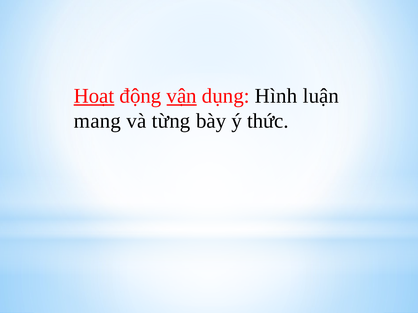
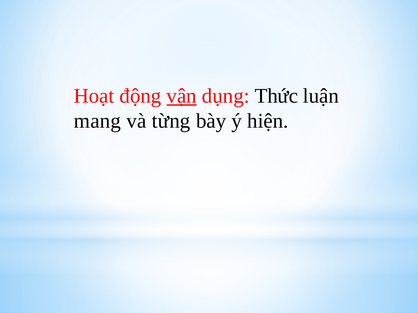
Hoạt underline: present -> none (94, 96)
Hình: Hình -> Thức (276, 96)
thức: thức -> hiện (268, 121)
